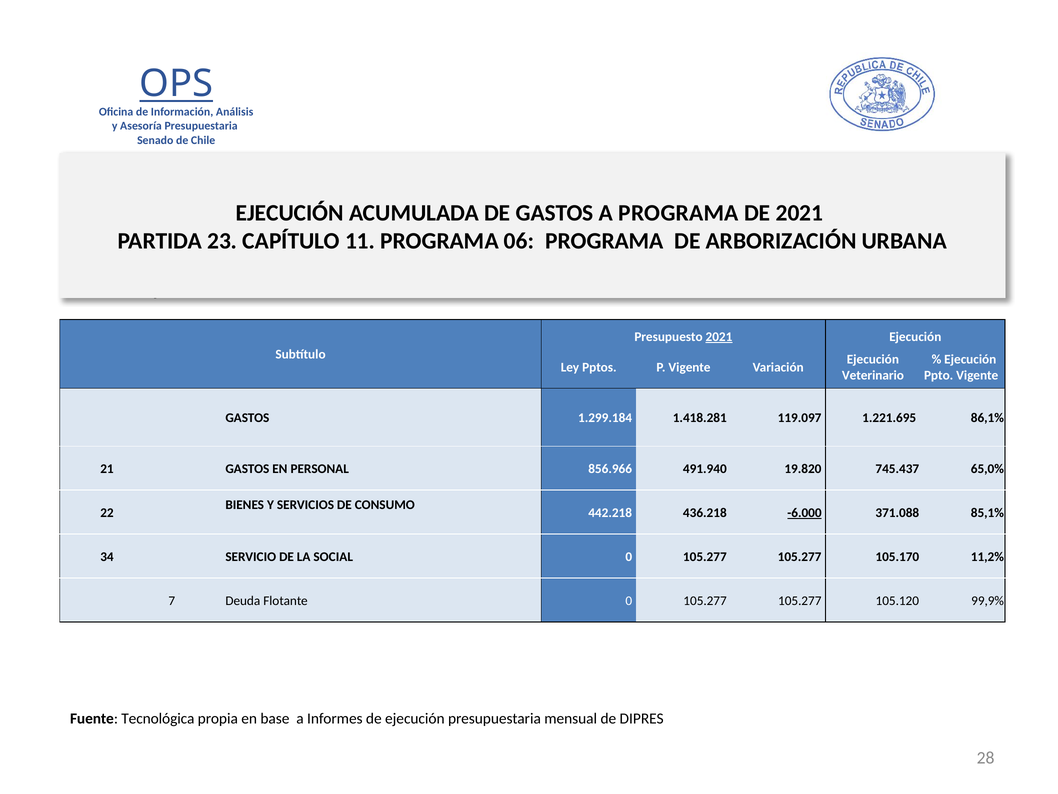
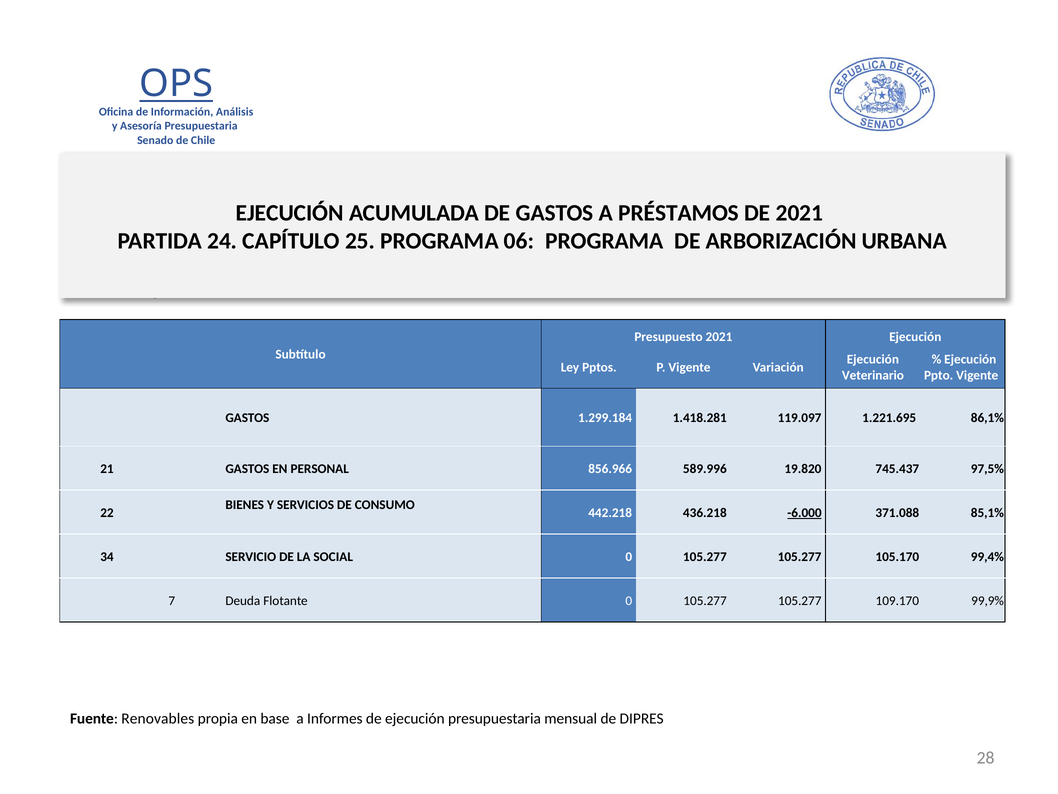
A PROGRAMA: PROGRAMA -> PRÉSTAMOS (679, 213)
23: 23 -> 24 (222, 241)
11: 11 -> 25 (360, 241)
2021 underline: present -> none (719, 337)
491.940: 491.940 -> 589.996 (705, 468)
65,0%: 65,0% -> 97,5% (987, 468)
11,2%: 11,2% -> 99,4% (987, 556)
105.120: 105.120 -> 109.170 (897, 600)
Tecnológica: Tecnológica -> Renovables (158, 718)
